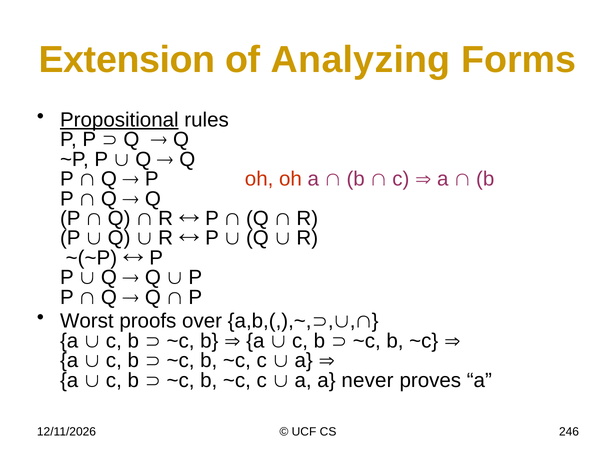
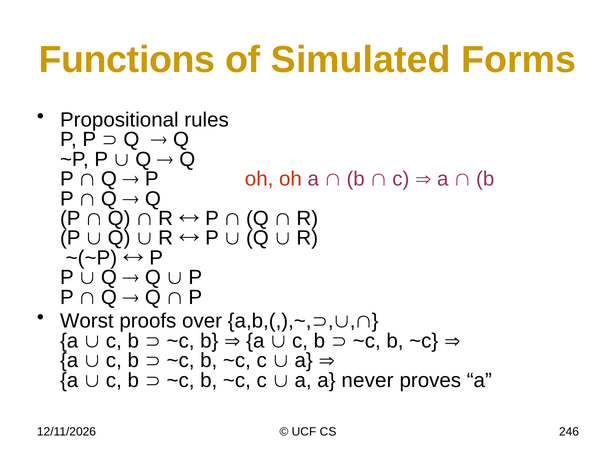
Extension: Extension -> Functions (127, 60)
Analyzing: Analyzing -> Simulated (361, 60)
Propositional underline: present -> none (119, 120)
